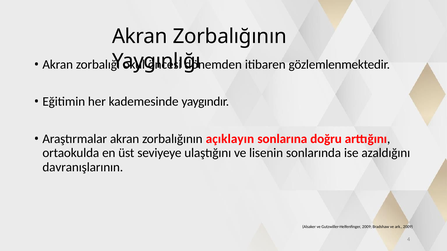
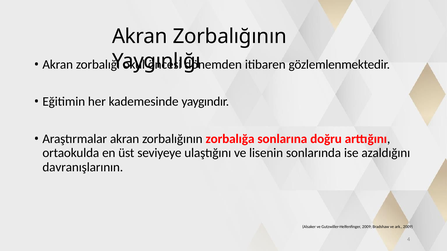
açıklayın: açıklayın -> zorbalığa (230, 139)
